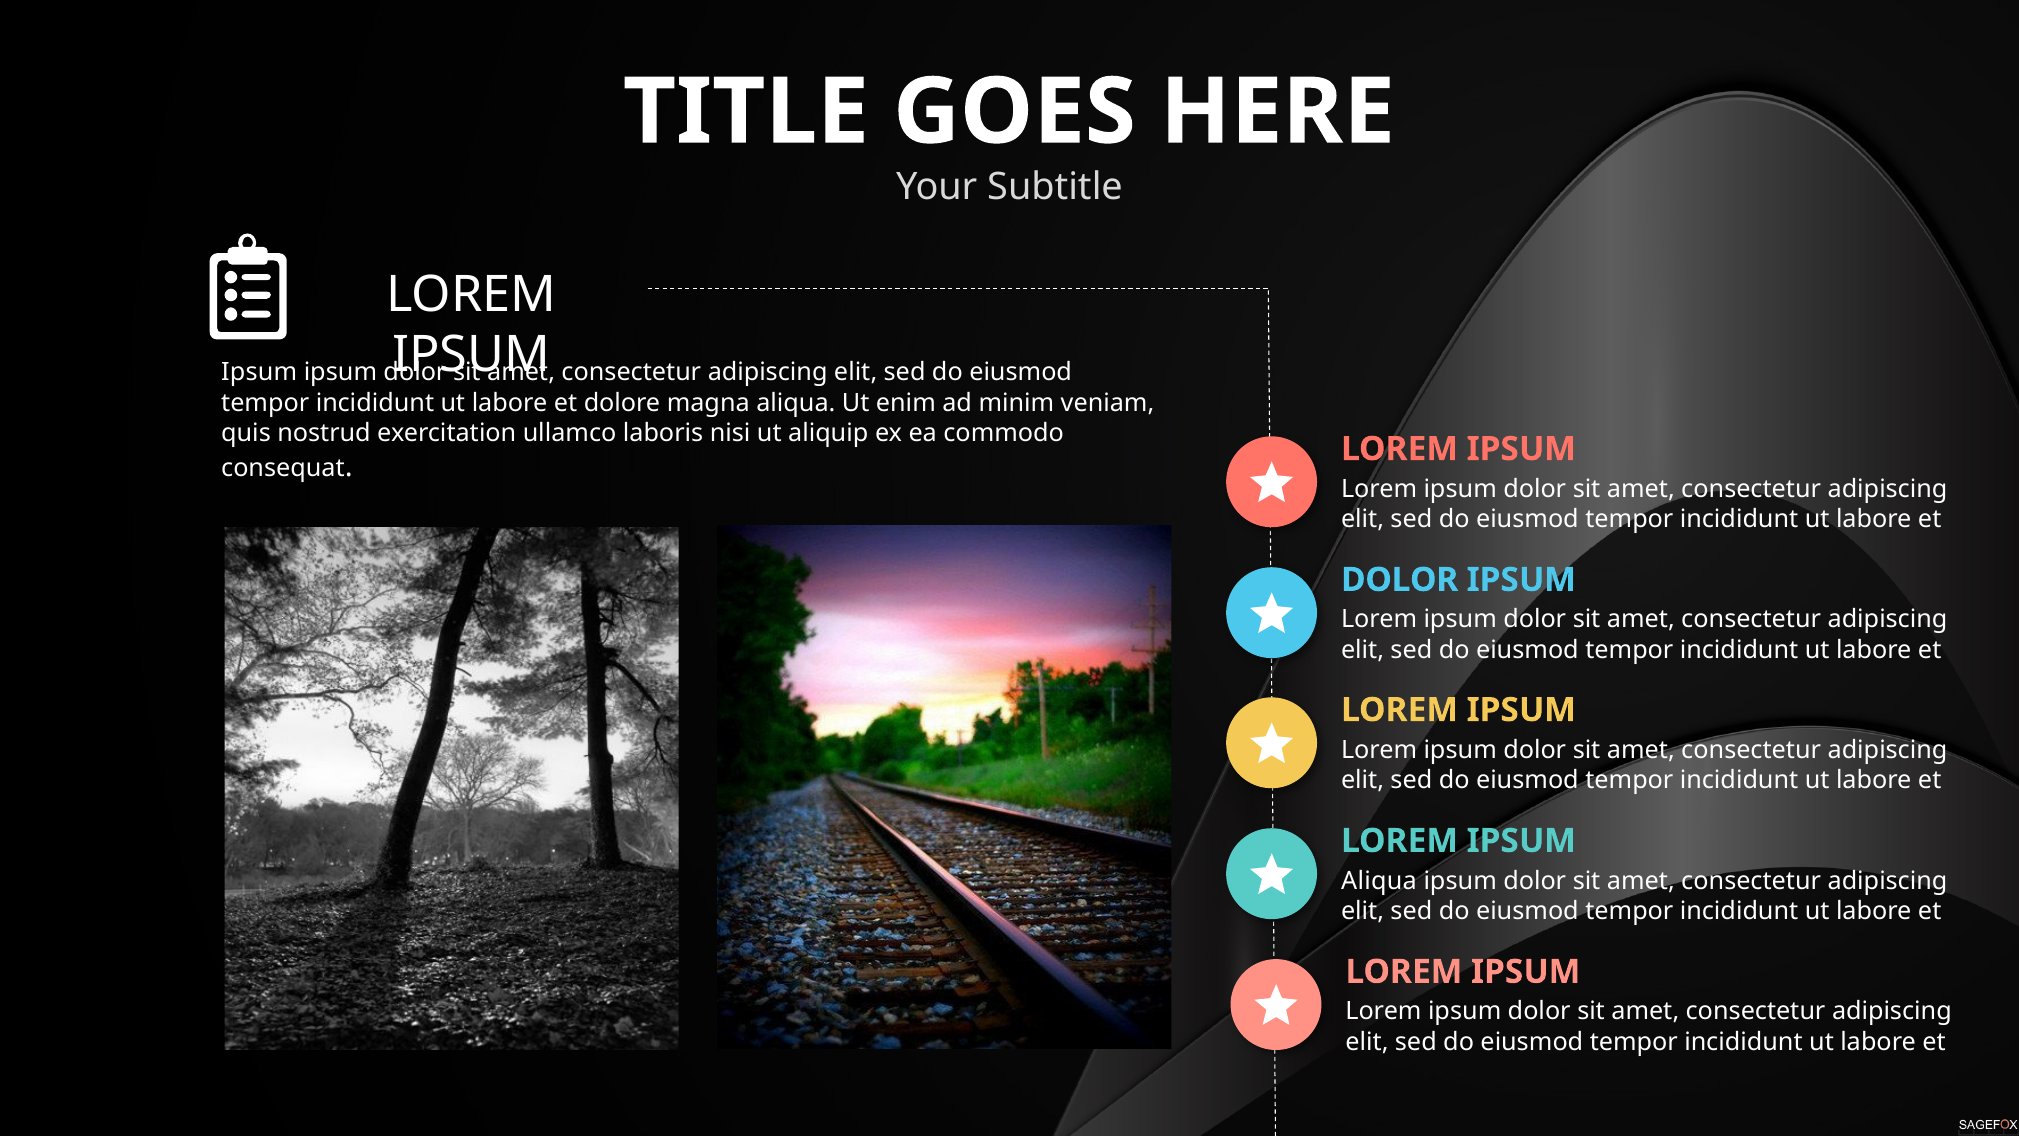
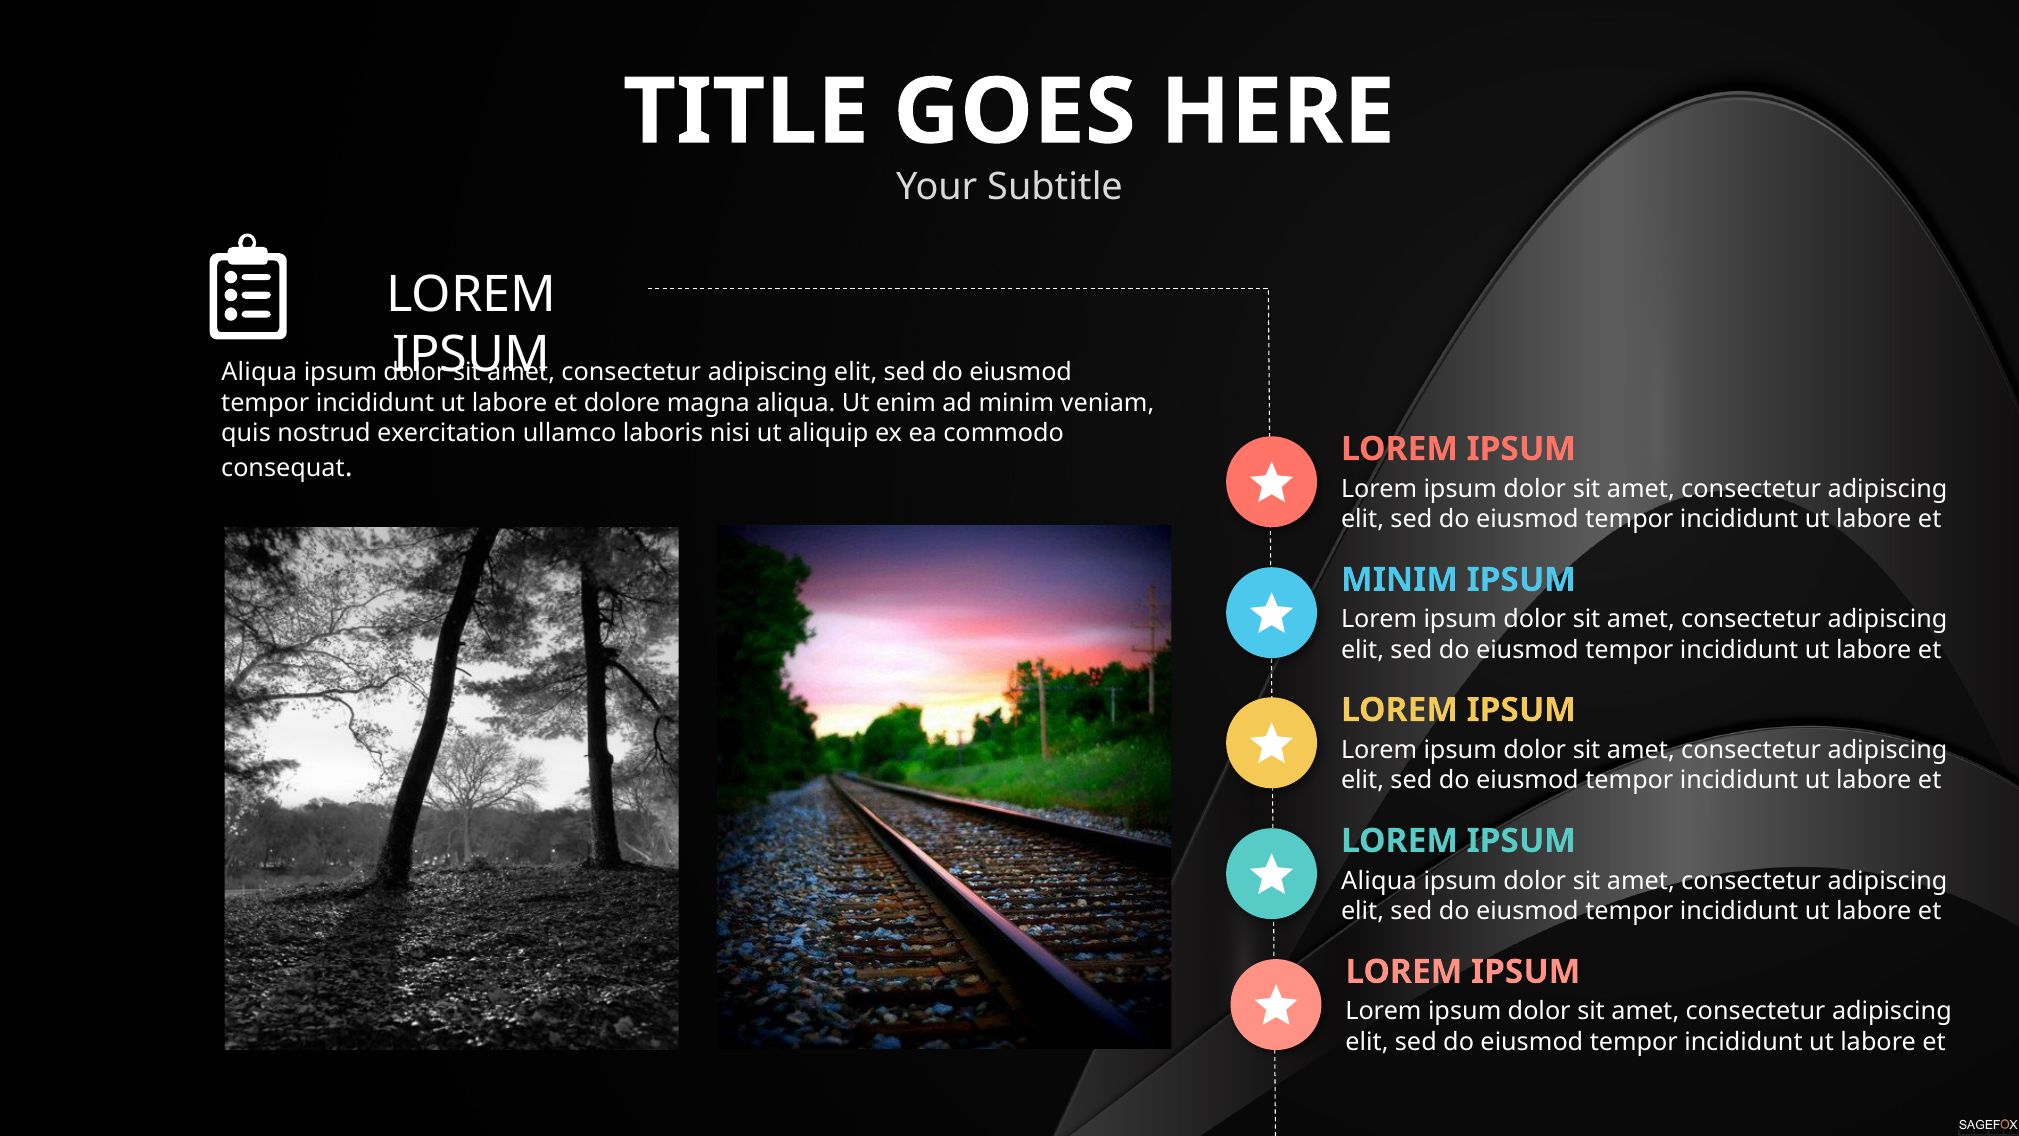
Ipsum: Ipsum -> Aliqua (259, 373)
DOLOR: DOLOR -> MINIM (1400, 580)
